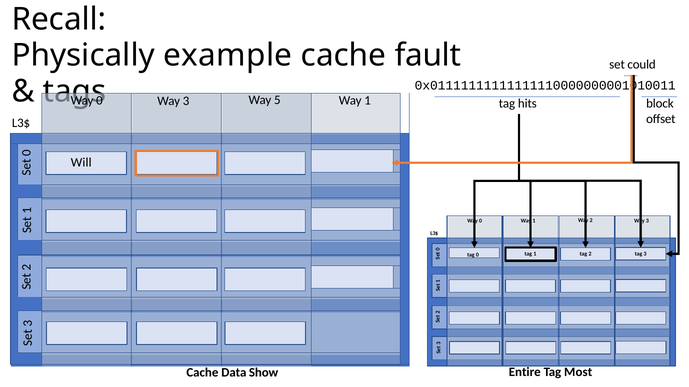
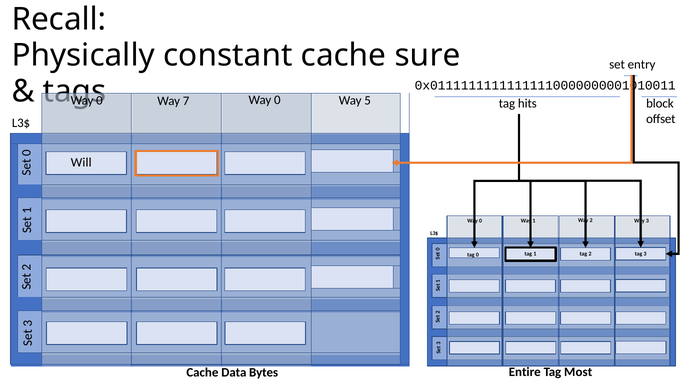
example: example -> constant (228, 55)
fault: fault -> sure (428, 55)
could: could -> entry (642, 65)
3: 3 -> 7 (186, 101)
5: 5 -> 0 (277, 100)
1: 1 -> 5 (368, 101)
Show: Show -> Bytes (264, 373)
